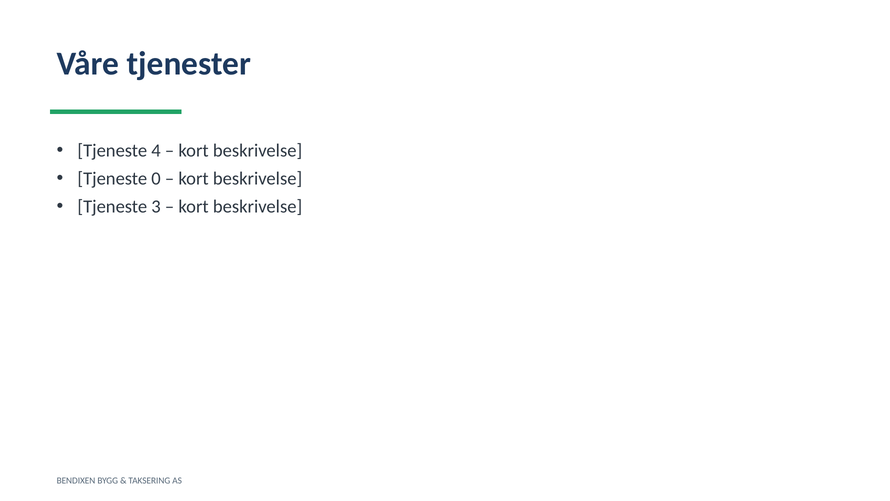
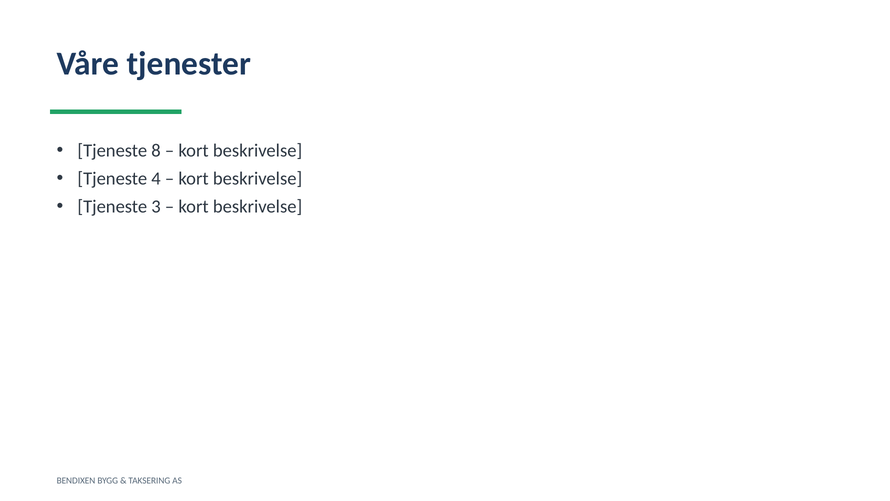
4: 4 -> 8 (156, 151)
0: 0 -> 4 (156, 179)
